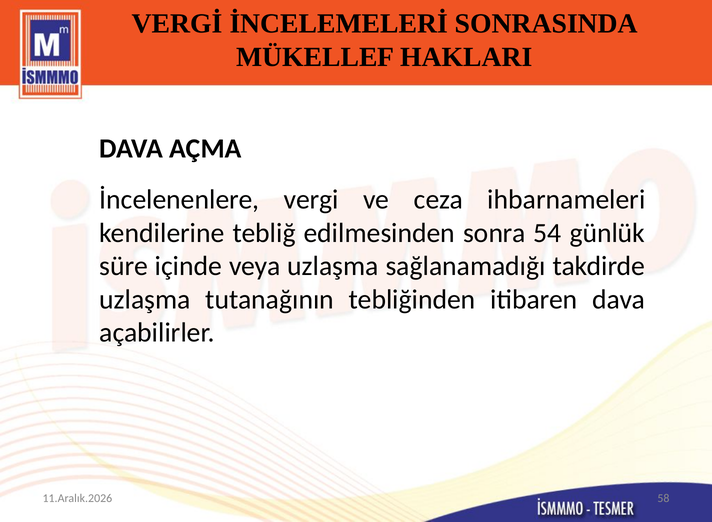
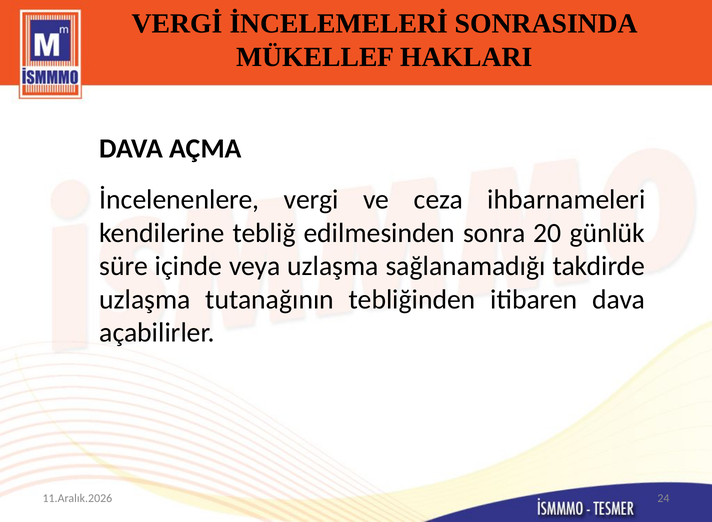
54: 54 -> 20 (547, 233)
58: 58 -> 24 (663, 498)
